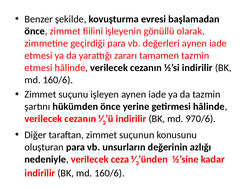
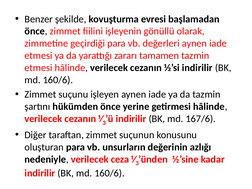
970/6: 970/6 -> 167/6 (201, 119)
